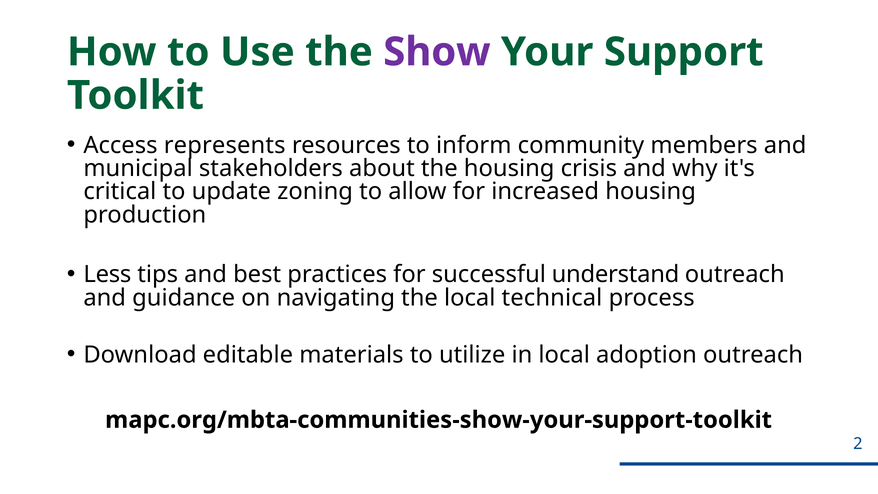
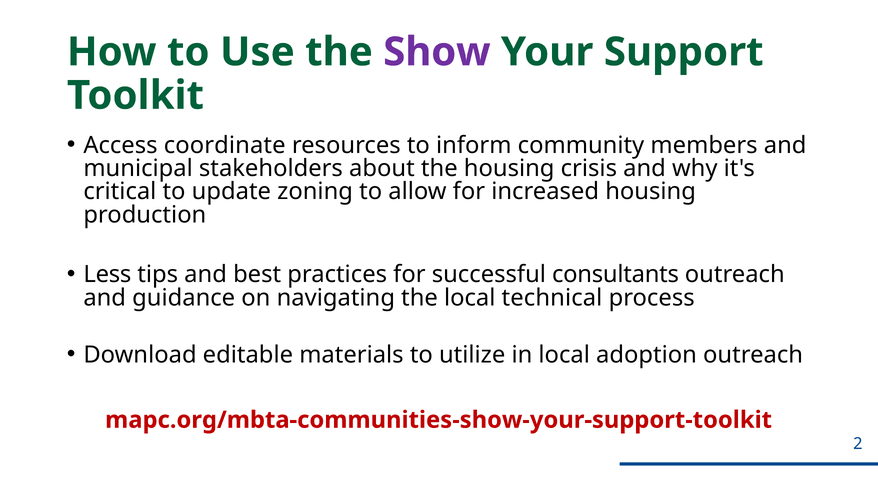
represents: represents -> coordinate (225, 145)
understand: understand -> consultants (615, 275)
mapc.org/mbta-communities-show-your-support-toolkit colour: black -> red (439, 420)
